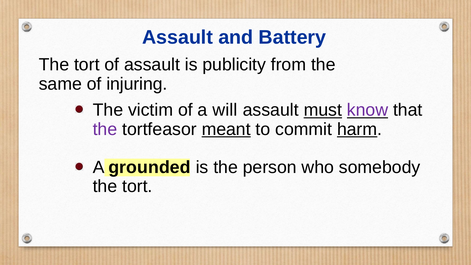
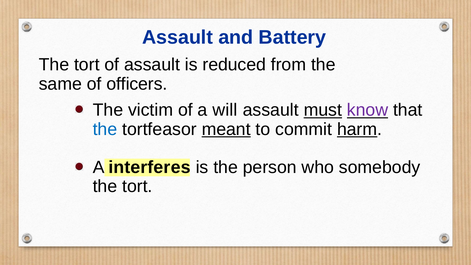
publicity: publicity -> reduced (234, 65)
injuring: injuring -> officers (137, 84)
the colour: purple -> blue (105, 129)
grounded: grounded -> interferes (149, 167)
